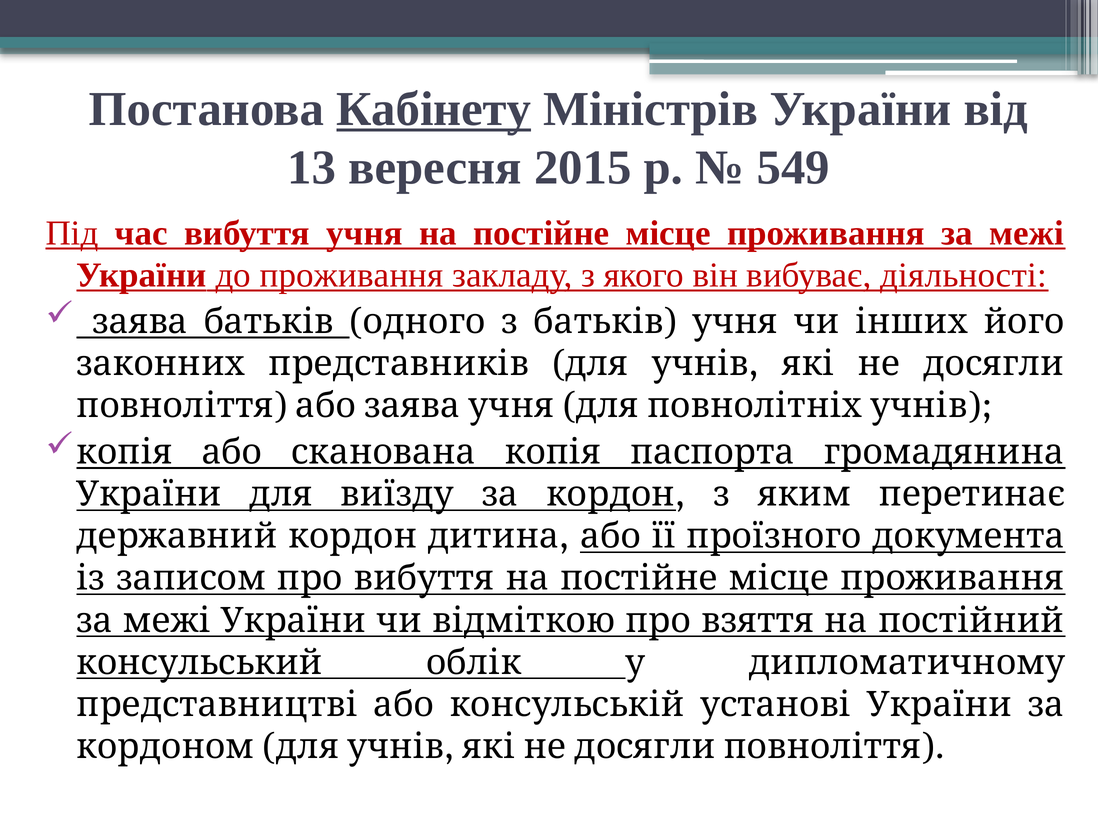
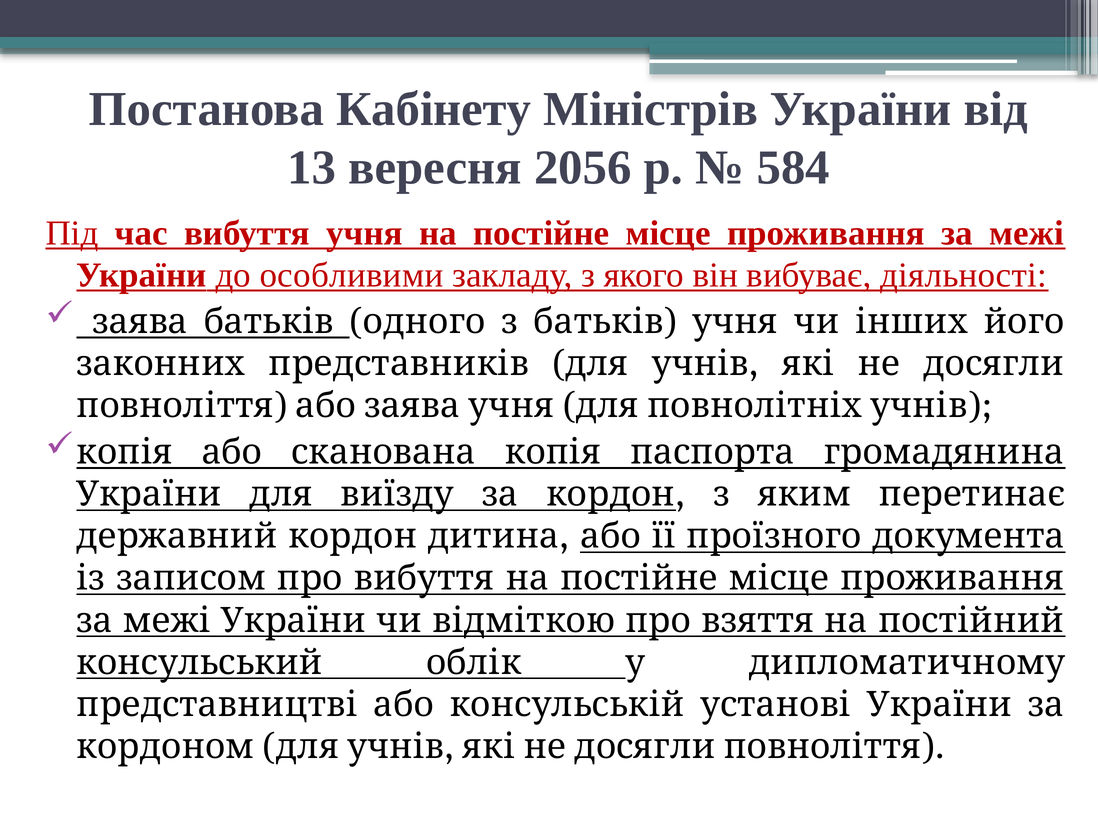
Кабінету underline: present -> none (434, 109)
2015: 2015 -> 2056 (583, 168)
549: 549 -> 584 (793, 168)
до проживання: проживання -> особливими (351, 275)
